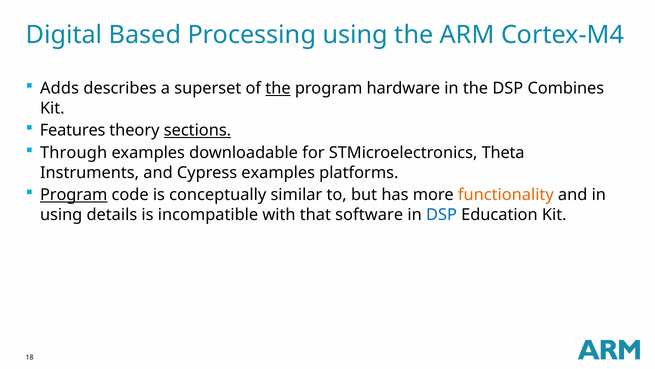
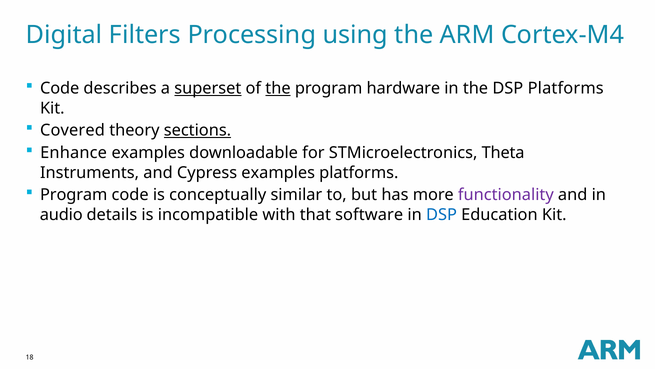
Based: Based -> Filters (145, 35)
Adds: Adds -> Code (60, 88)
superset underline: none -> present (208, 88)
DSP Combines: Combines -> Platforms (566, 88)
Features: Features -> Covered (72, 130)
Through: Through -> Enhance (74, 153)
Program underline: present -> none (74, 195)
functionality colour: orange -> purple (506, 195)
using: using -> audio (61, 214)
